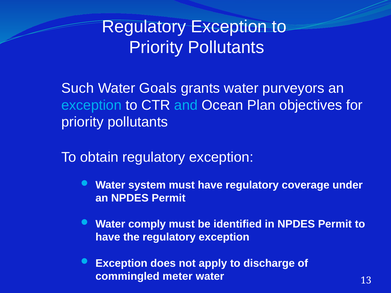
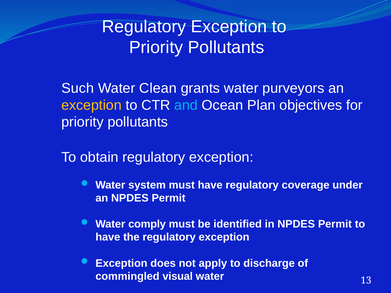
Goals: Goals -> Clean (158, 88)
exception colour: light blue -> yellow (91, 105)
meter: meter -> visual (178, 276)
